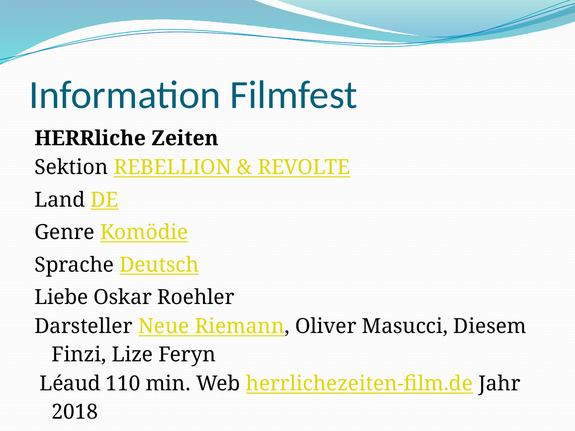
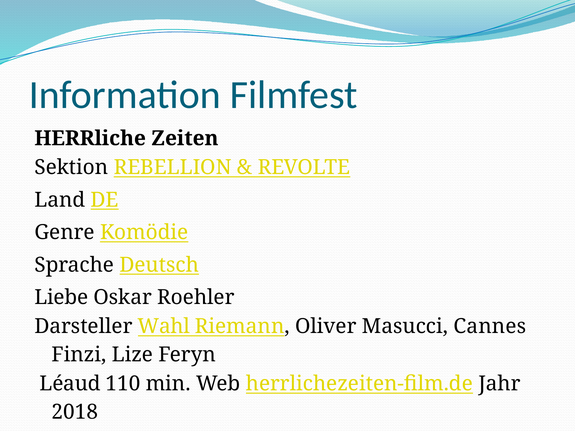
Neue: Neue -> Wahl (164, 327)
Diesem: Diesem -> Cannes (490, 327)
